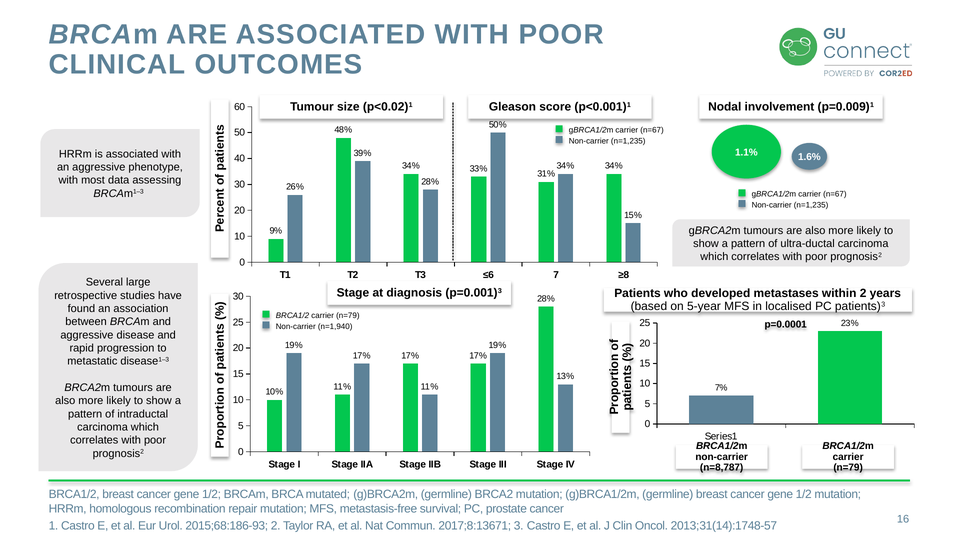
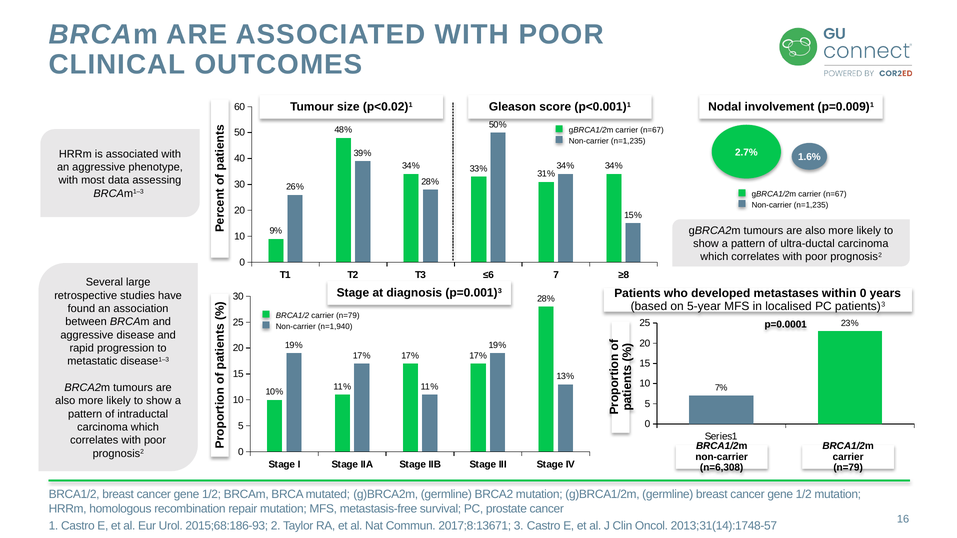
1.1%: 1.1% -> 2.7% (746, 152)
within 2: 2 -> 0 (863, 293)
n=8,787: n=8,787 -> n=6,308 (722, 468)
